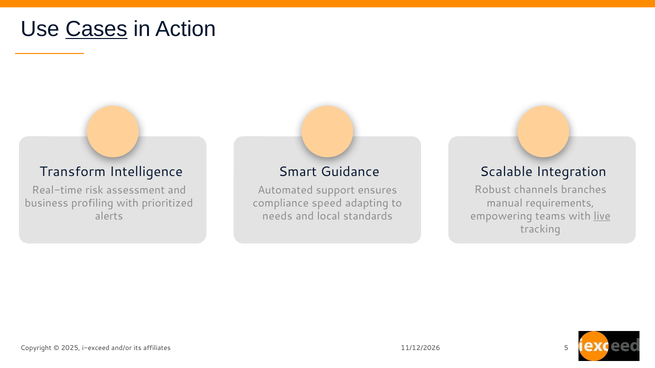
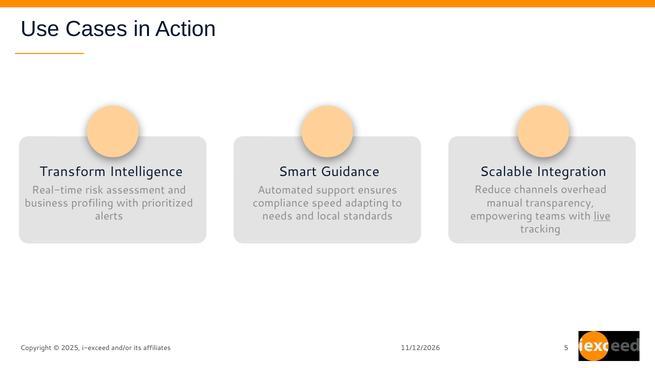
Cases underline: present -> none (96, 29)
Robust: Robust -> Reduce (493, 190)
branches: branches -> overhead (584, 190)
requirements: requirements -> transparency (560, 203)
